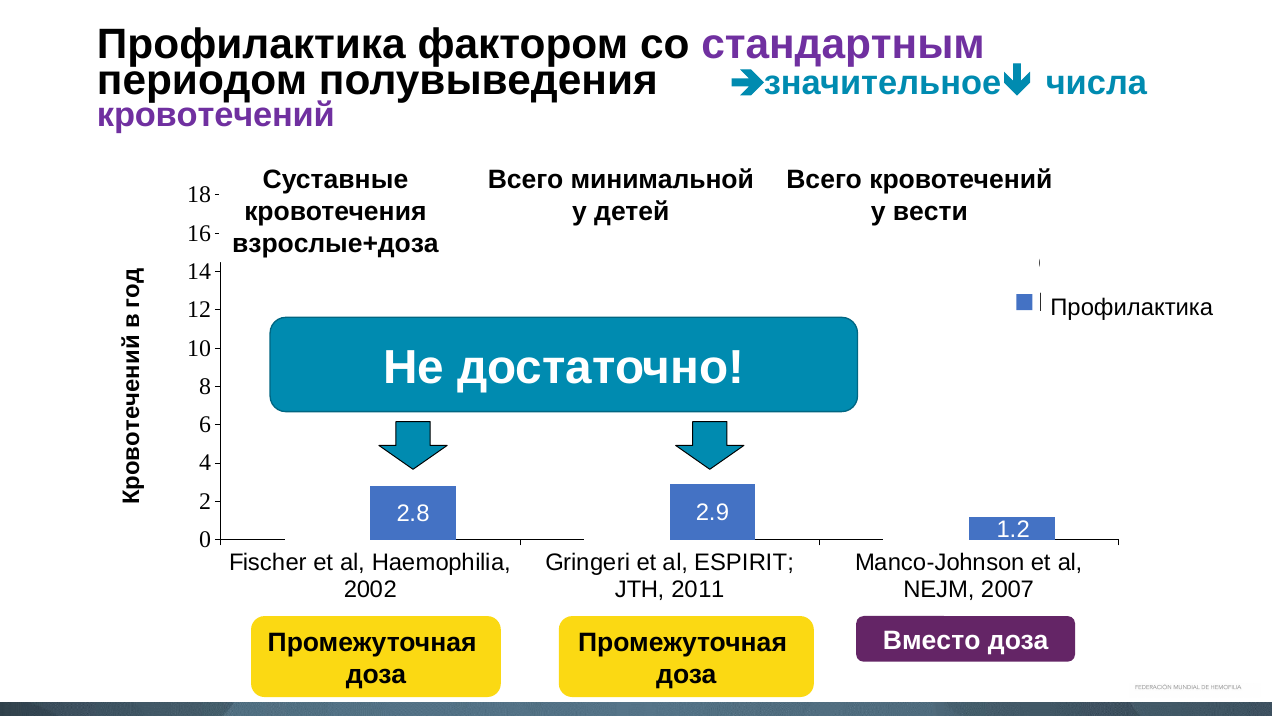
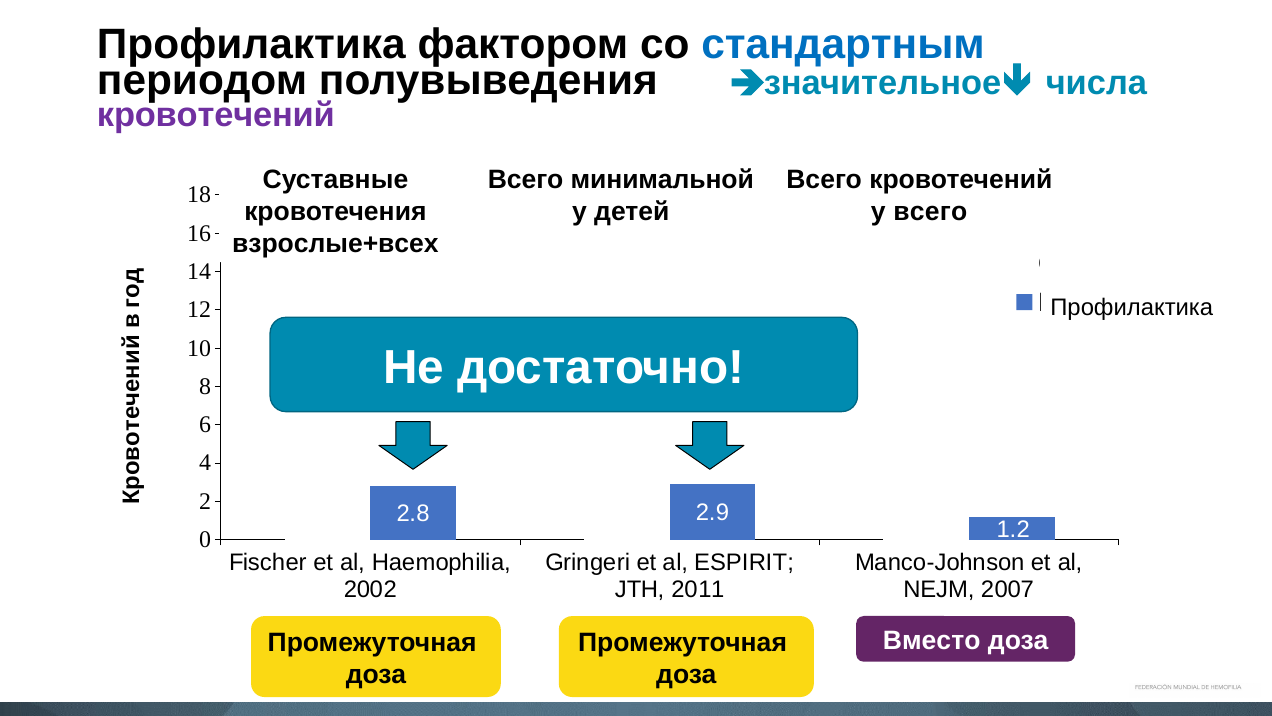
стандартным colour: purple -> blue (843, 44)
у вести: вести -> всего (930, 211)
взрослые+доза: взрослые+доза -> взрослые+всех (335, 243)
